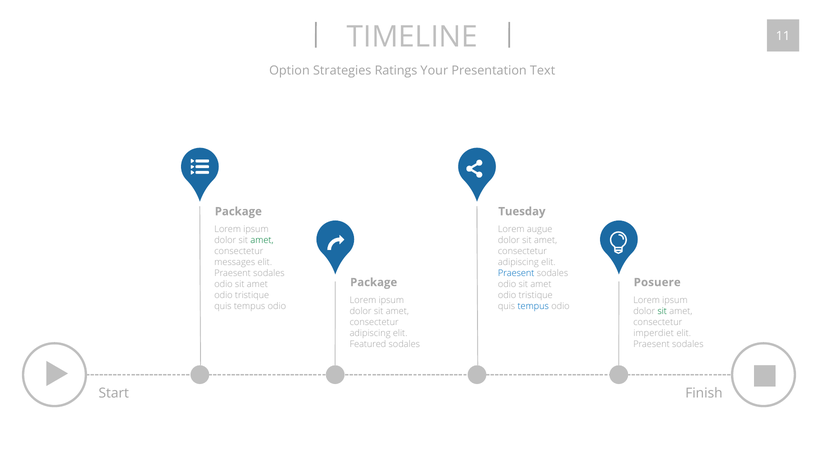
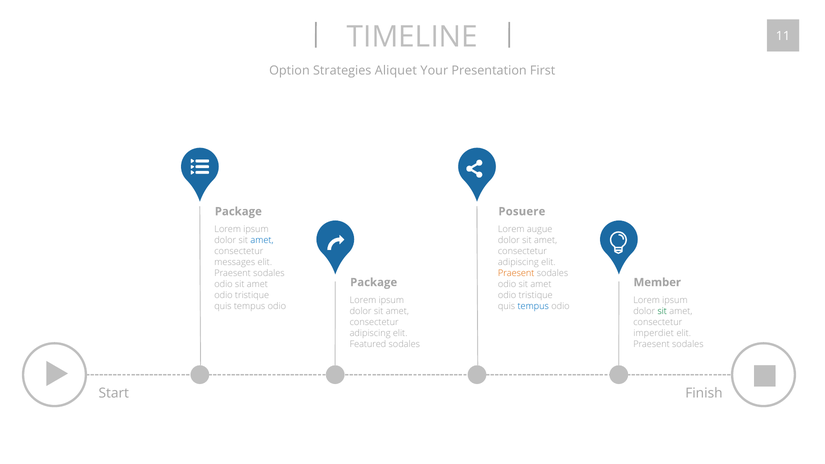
Ratings: Ratings -> Aliquet (396, 70)
Text: Text -> First (543, 70)
Tuesday: Tuesday -> Posuere (522, 212)
amet colour: green -> blue (262, 240)
Praesent colour: blue -> orange (516, 273)
Posuere: Posuere -> Member (657, 282)
